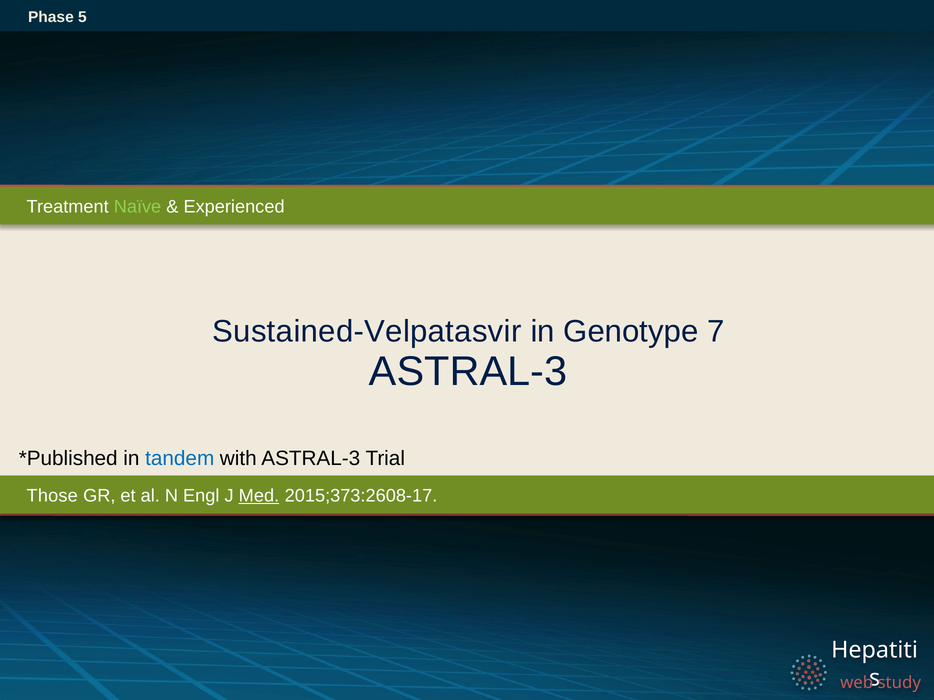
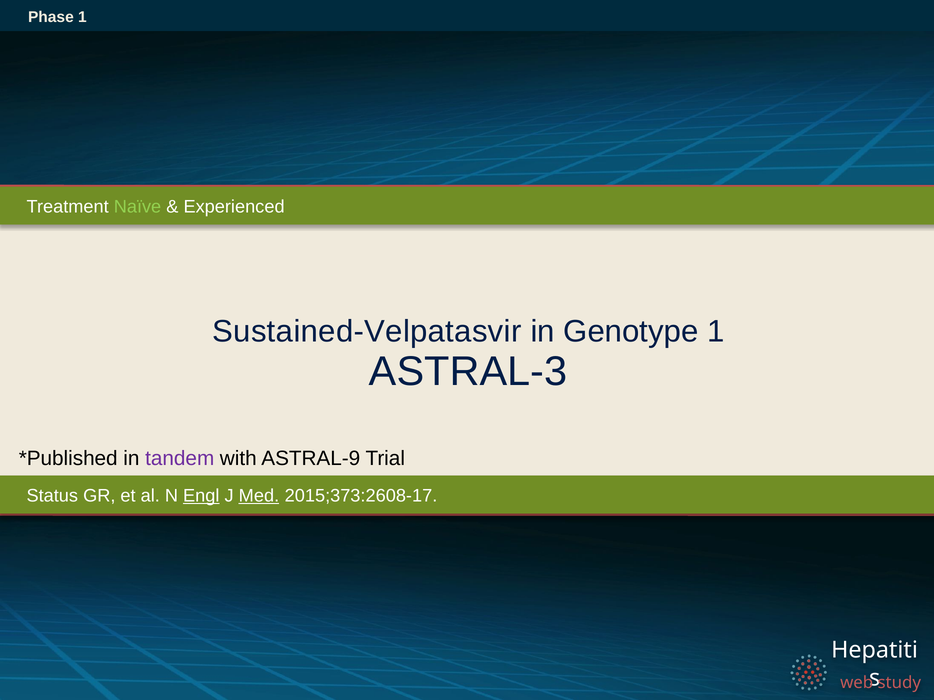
Phase 5: 5 -> 1 (82, 17)
Genotype 7: 7 -> 1 (716, 332)
tandem colour: blue -> purple (180, 459)
with ASTRAL-3: ASTRAL-3 -> ASTRAL-9 (311, 459)
Those: Those -> Status (52, 496)
Engl underline: none -> present (201, 496)
